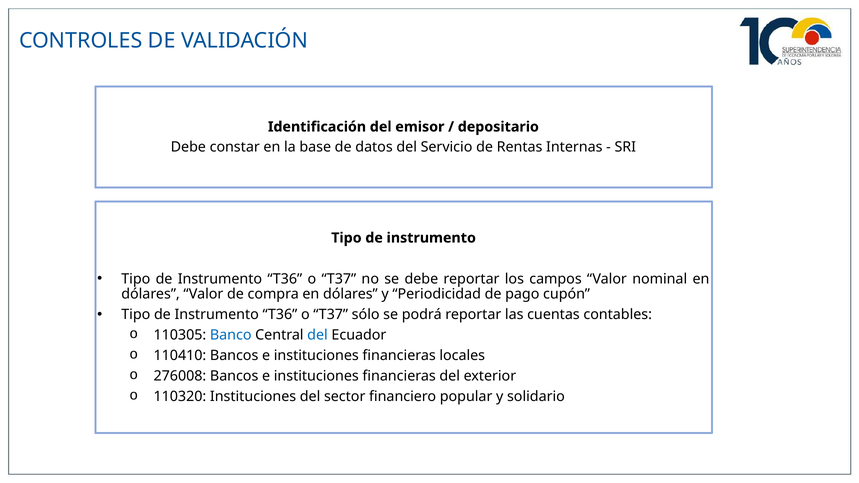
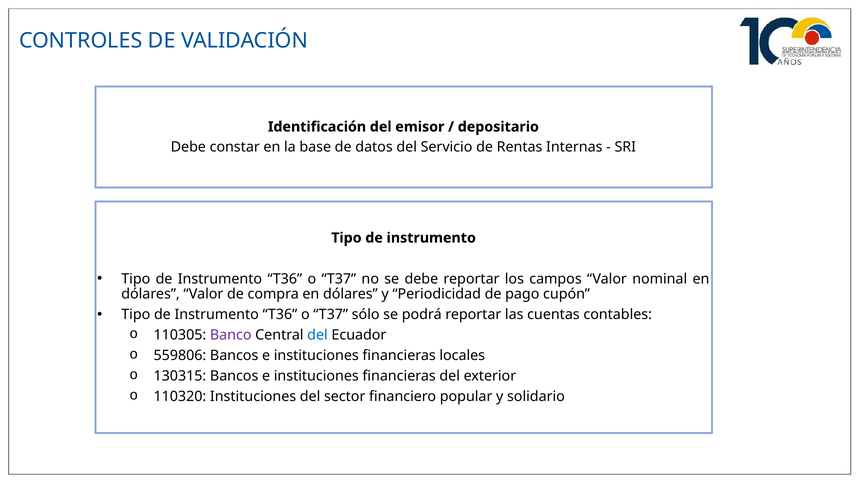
Banco colour: blue -> purple (231, 335)
110410: 110410 -> 559806 (180, 356)
276008: 276008 -> 130315 (180, 376)
